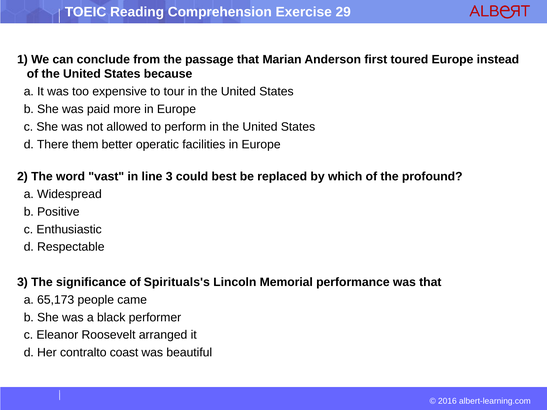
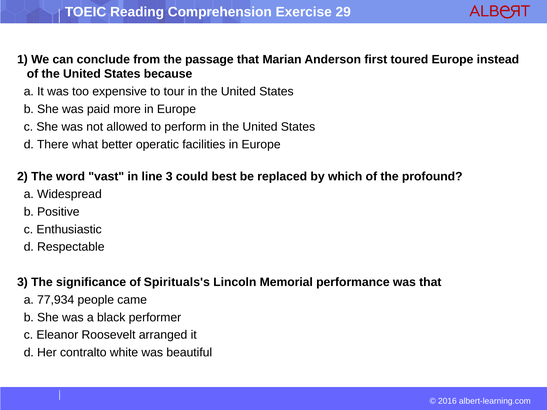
them: them -> what (85, 144)
65,173: 65,173 -> 77,934 (56, 300)
coast: coast -> white (124, 353)
